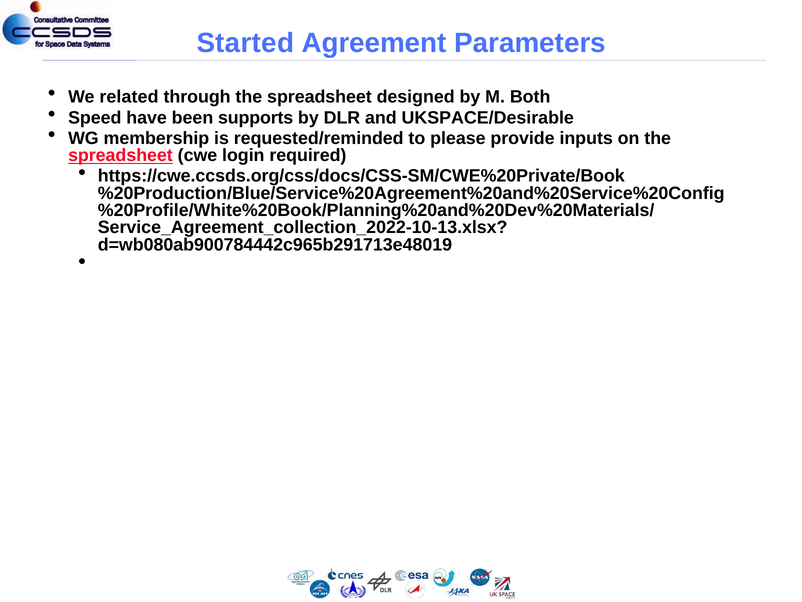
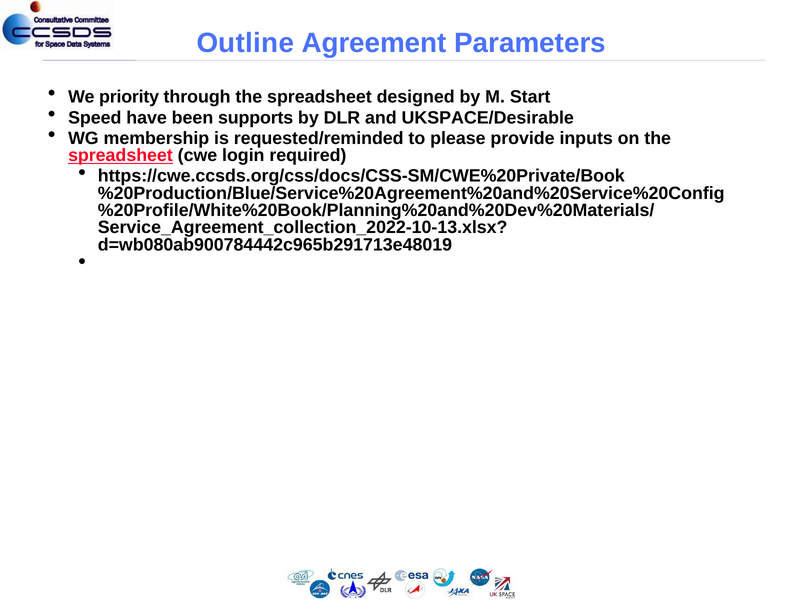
Started: Started -> Outline (245, 43)
related: related -> priority (129, 97)
Both: Both -> Start (530, 97)
